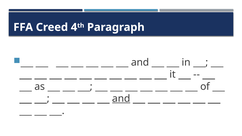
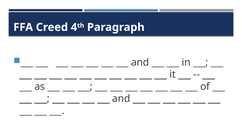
and underline: present -> none (121, 99)
